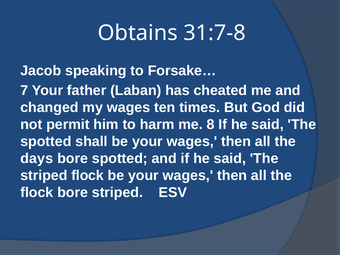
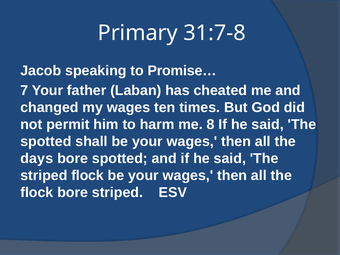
Obtains: Obtains -> Primary (138, 33)
Forsake…: Forsake… -> Promise… (182, 71)
